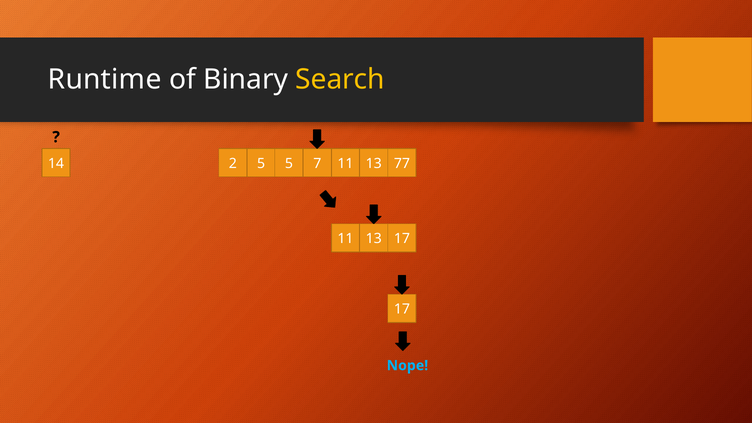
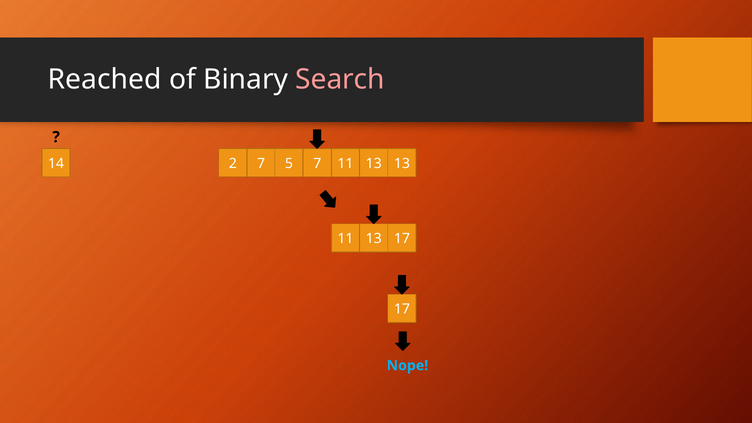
Runtime: Runtime -> Reached (105, 80)
Search colour: yellow -> pink (340, 80)
2 5: 5 -> 7 (261, 164)
5 77: 77 -> 13 (402, 164)
